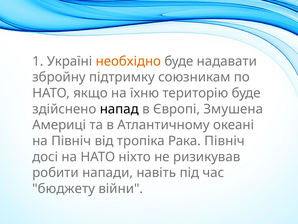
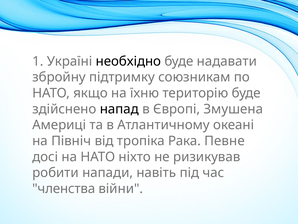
необхідно colour: orange -> black (128, 61)
Рака Північ: Північ -> Певне (225, 141)
бюджету: бюджету -> членства (64, 188)
